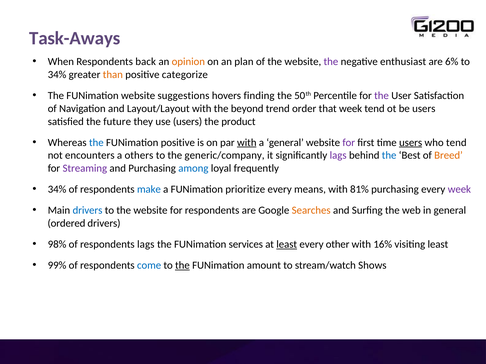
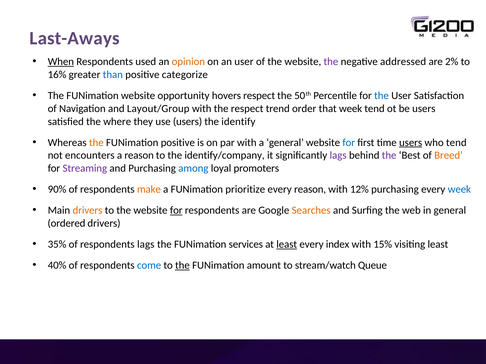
Task-Aways: Task-Aways -> Last-Aways (75, 38)
When underline: none -> present (61, 62)
back: back -> used (146, 62)
an plan: plan -> user (244, 62)
enthusiast: enthusiast -> addressed (403, 62)
6%: 6% -> 2% (452, 62)
34%: 34% -> 16% (57, 75)
than colour: orange -> blue (113, 75)
suggestions: suggestions -> opportunity (184, 96)
hovers finding: finding -> respect (259, 96)
the colour: purple -> blue (382, 96)
Layout/Layout: Layout/Layout -> Layout/Group (158, 109)
the beyond: beyond -> respect (247, 109)
future: future -> where (117, 122)
product: product -> identify (238, 122)
the colour: blue -> orange (96, 143)
with underline: present -> none (247, 143)
for colour: purple -> blue (349, 143)
a others: others -> reason (139, 156)
generic/company: generic/company -> identify/company (225, 156)
the colour: blue -> purple (389, 156)
frequently: frequently -> promoters (256, 169)
34%: 34% -> 90% (57, 190)
make colour: blue -> orange (149, 190)
every means: means -> reason (310, 190)
81%: 81% -> 12% (359, 190)
week colour: purple -> blue (459, 190)
drivers colour: blue -> orange (87, 211)
for underline: none -> present (176, 211)
98%: 98% -> 35% (57, 245)
other: other -> index (338, 245)
16%: 16% -> 15% (383, 245)
99%: 99% -> 40% (57, 266)
Shows: Shows -> Queue (372, 266)
